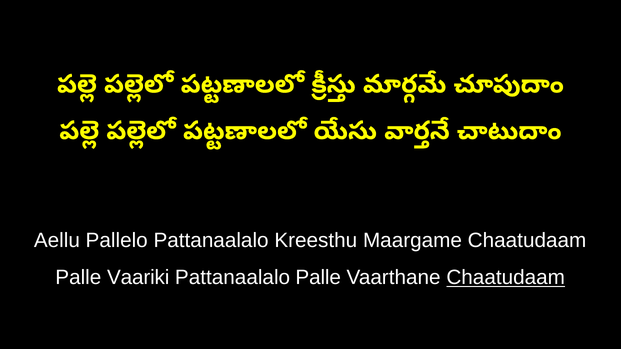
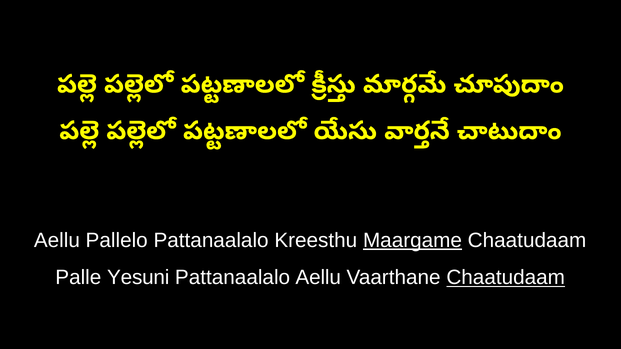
Maargame underline: none -> present (412, 241)
Vaariki: Vaariki -> Yesuni (138, 278)
Pattanaalalo Palle: Palle -> Aellu (318, 278)
